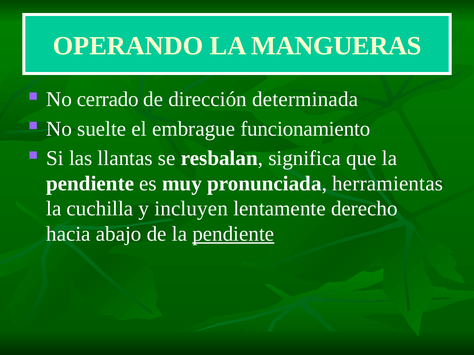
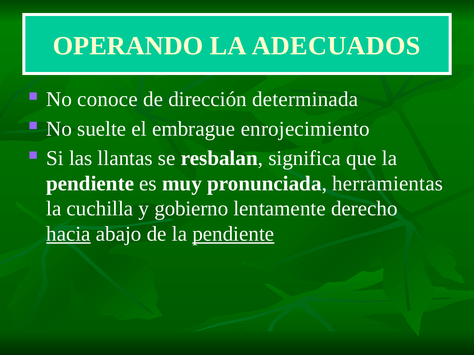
MANGUERAS: MANGUERAS -> ADECUADOS (336, 46)
cerrado: cerrado -> conoce (108, 99)
funcionamiento: funcionamiento -> enrojecimiento (305, 129)
incluyen: incluyen -> gobierno (191, 209)
hacia underline: none -> present (68, 234)
